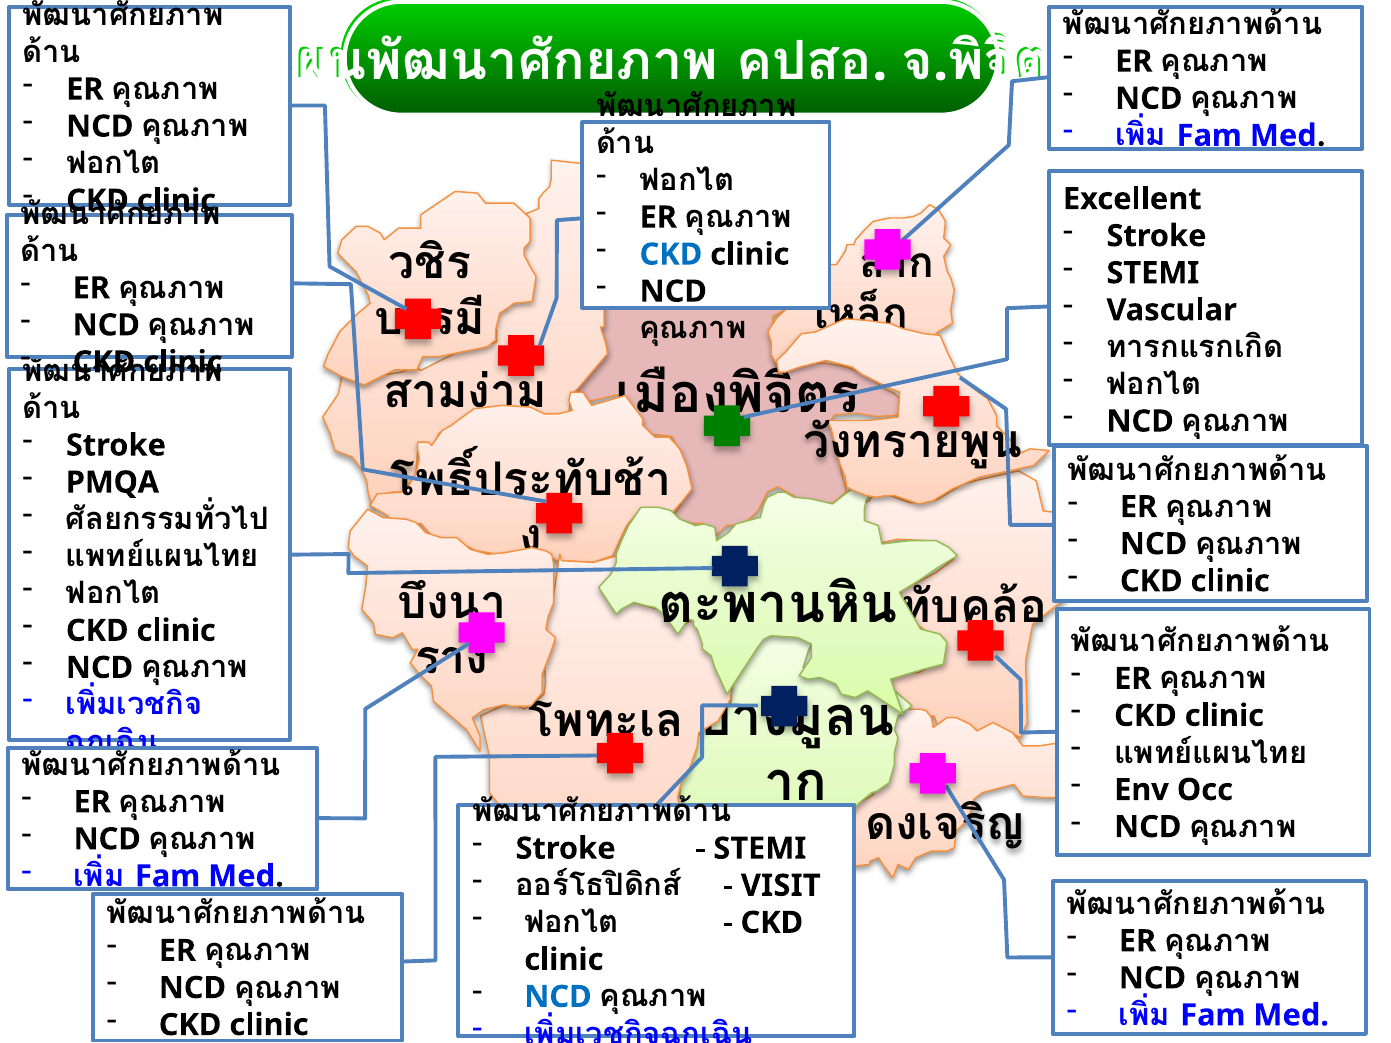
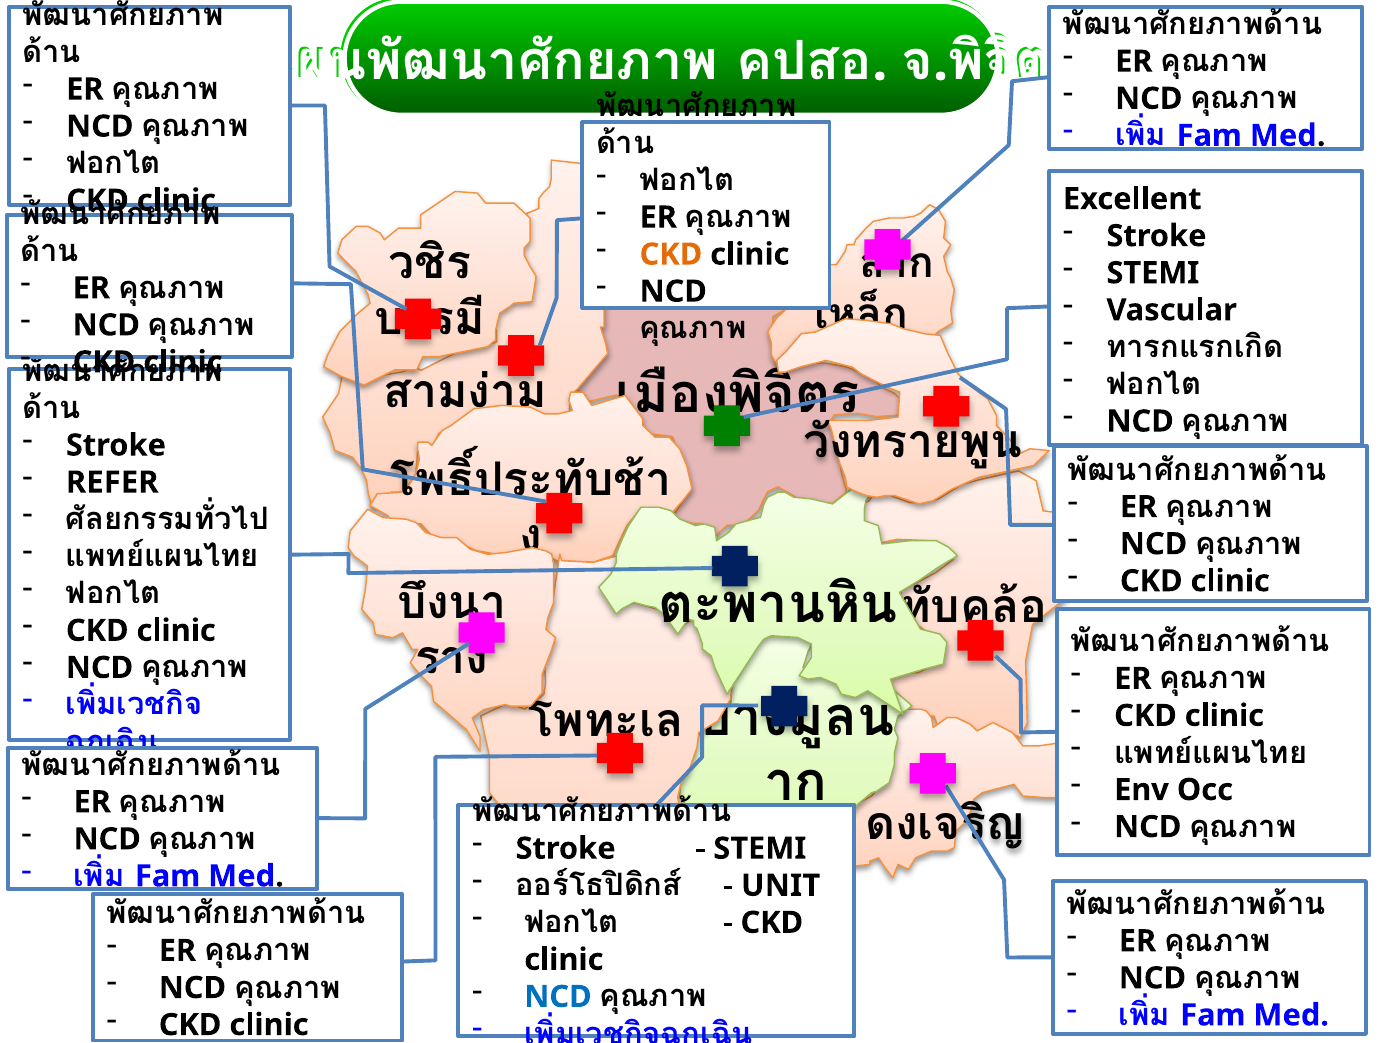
CKD colour: blue -> orange (671, 254)
PMQA: PMQA -> REFER (112, 483)
VISIT: VISIT -> UNIT (781, 886)
